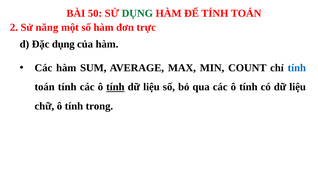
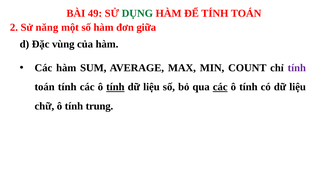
50: 50 -> 49 (95, 13)
trực: trực -> giữa (146, 27)
Đặc dụng: dụng -> vùng (63, 44)
tính colour: blue -> purple (297, 68)
các underline: none -> present (220, 87)
trong: trong -> trung (99, 106)
